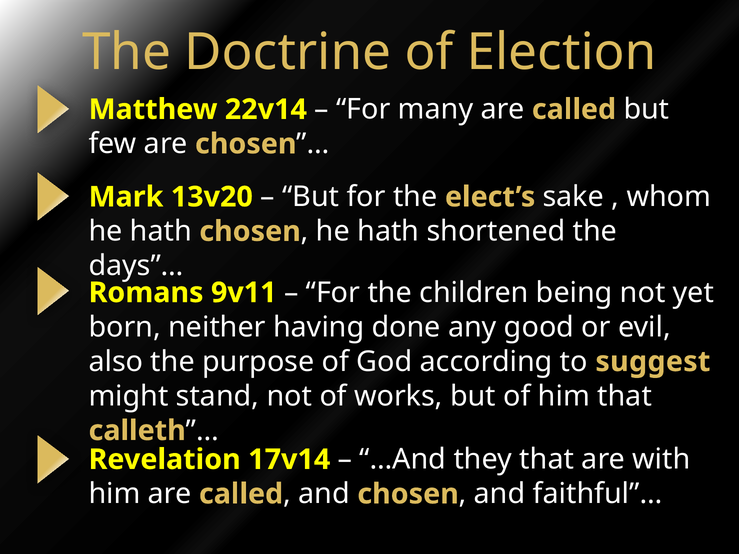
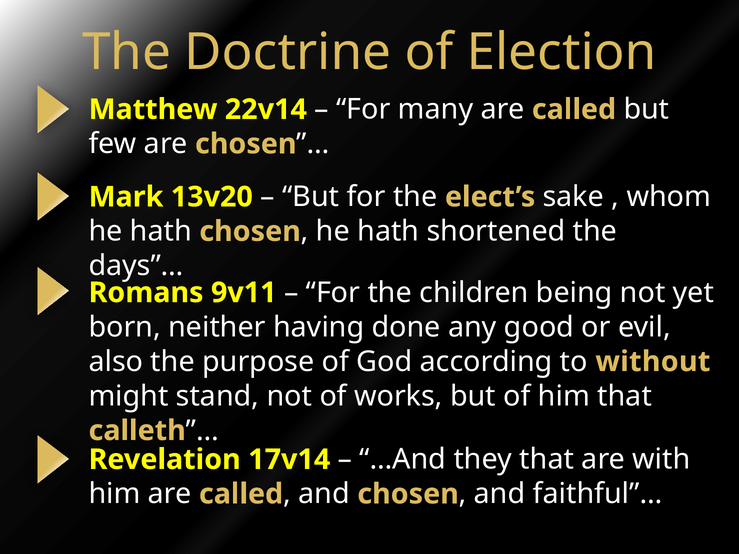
suggest: suggest -> without (653, 362)
